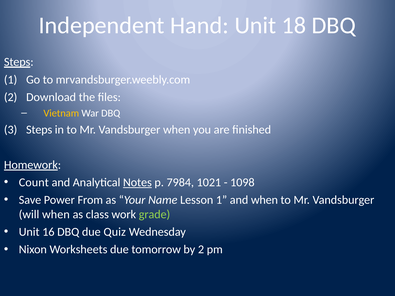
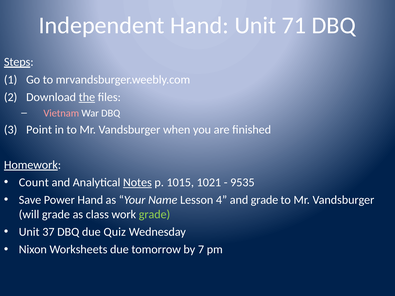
18: 18 -> 71 (294, 26)
the underline: none -> present (87, 97)
Vietnam colour: yellow -> pink (61, 113)
Steps: Steps -> Point (39, 130)
7984: 7984 -> 1015 (180, 183)
1098: 1098 -> 9535 (242, 183)
Power From: From -> Hand (90, 200)
Lesson 1: 1 -> 4 (222, 200)
and when: when -> grade (264, 200)
will when: when -> grade (56, 215)
16: 16 -> 37 (48, 232)
by 2: 2 -> 7 (201, 250)
